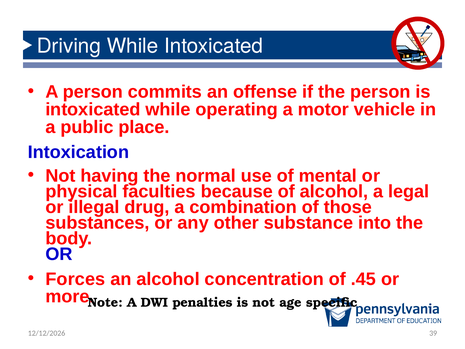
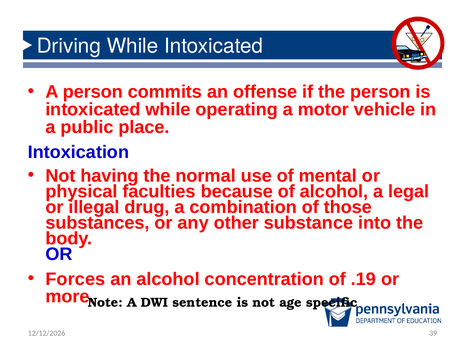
.45: .45 -> .19 (363, 279)
penalties: penalties -> sentence (202, 302)
